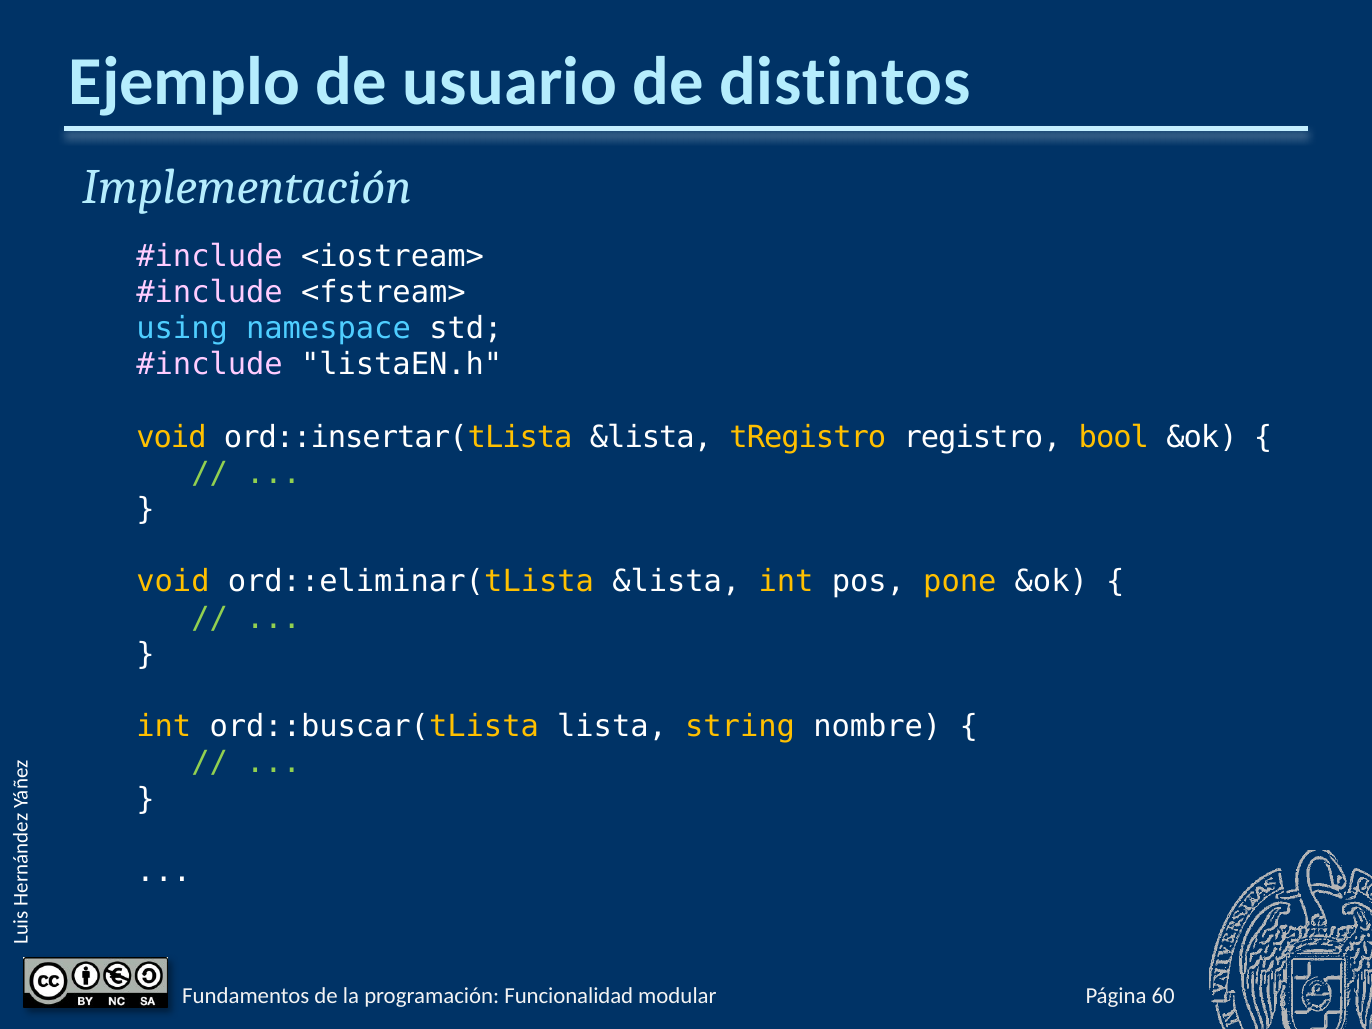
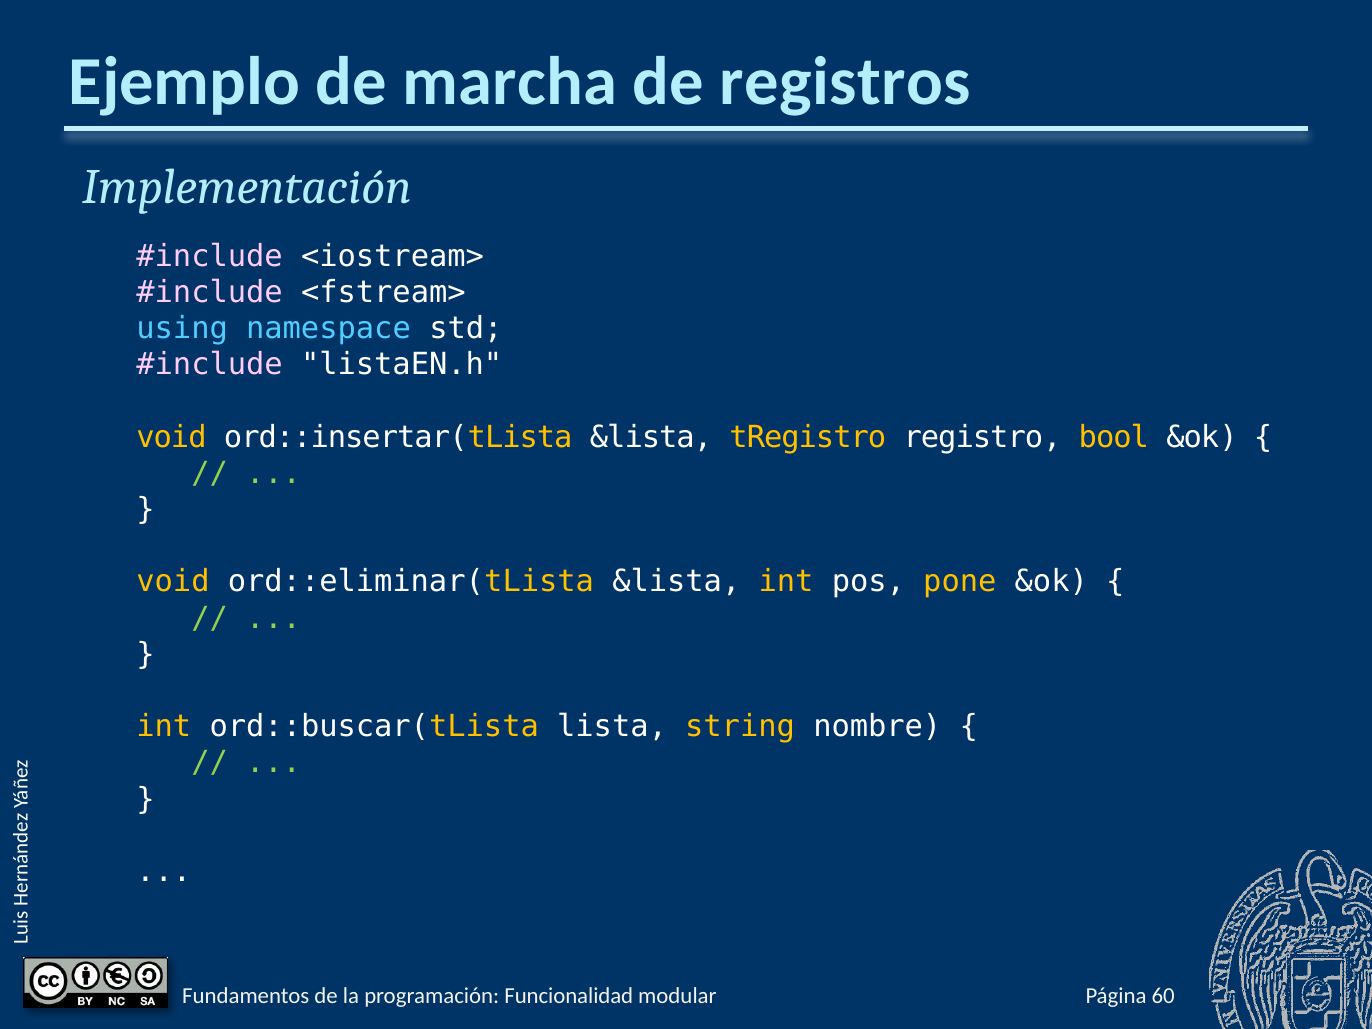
usuario: usuario -> marcha (510, 82)
distintos: distintos -> registros (845, 82)
